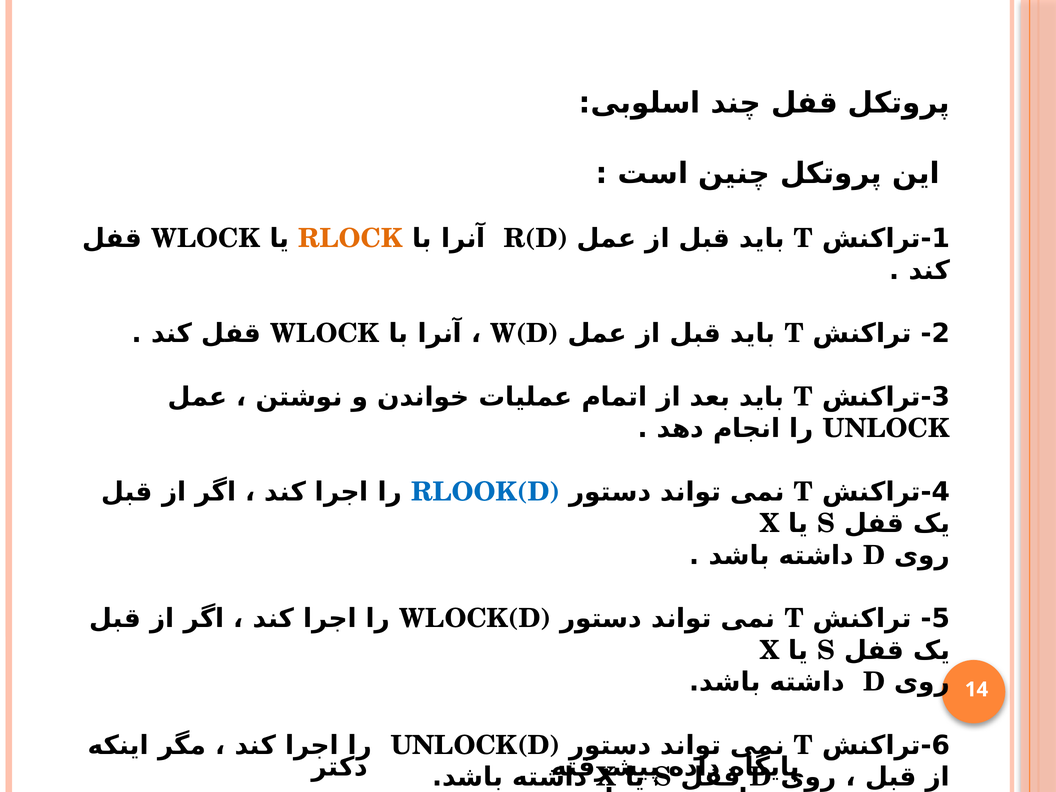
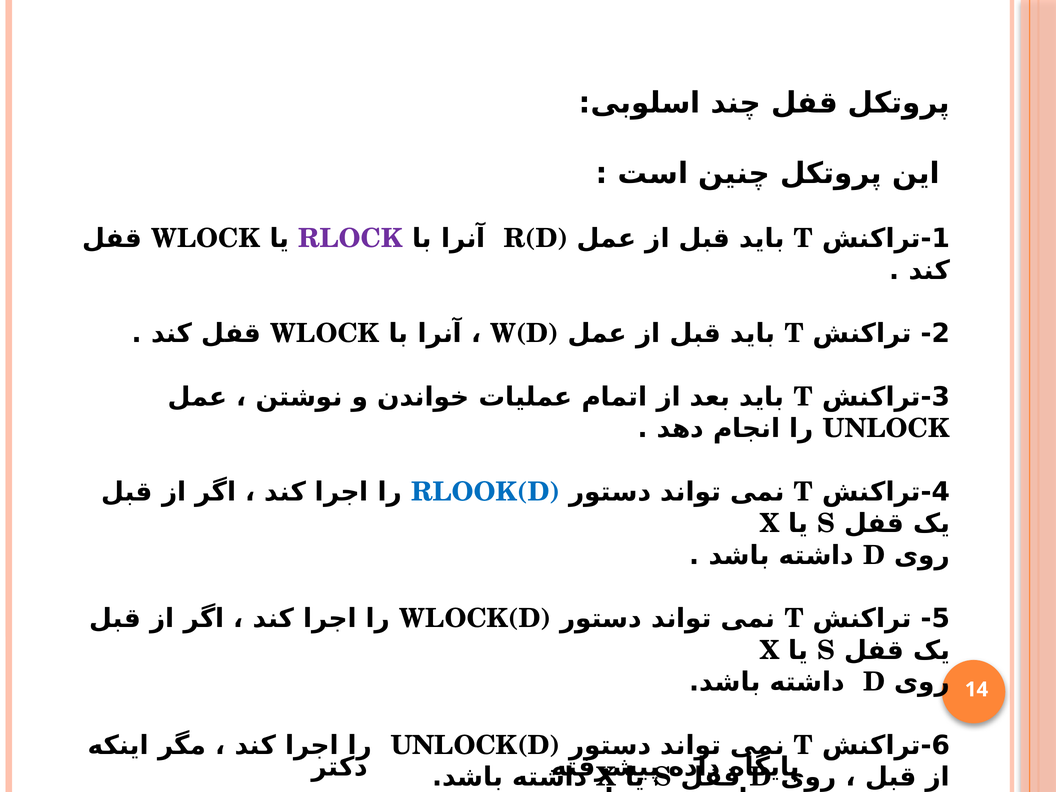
RLOCK colour: orange -> purple (351, 239)
